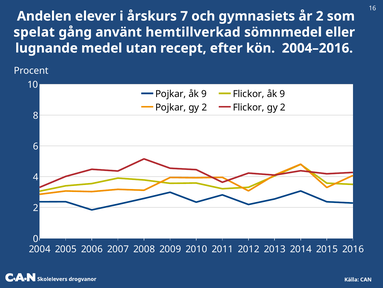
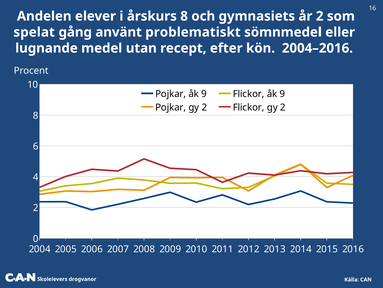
årskurs 7: 7 -> 8 (184, 16)
hemtillverkad: hemtillverkad -> problematiskt (193, 32)
